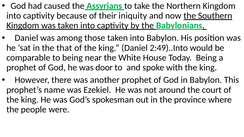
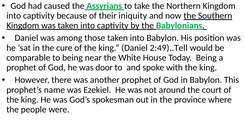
that: that -> cure (64, 48)
2:49)..Into: 2:49)..Into -> 2:49)..Tell (169, 48)
